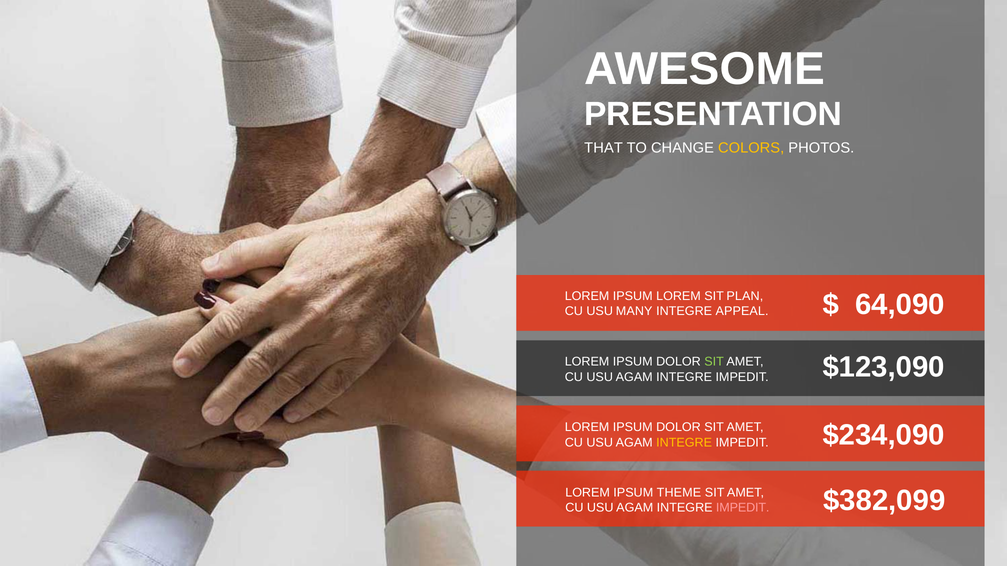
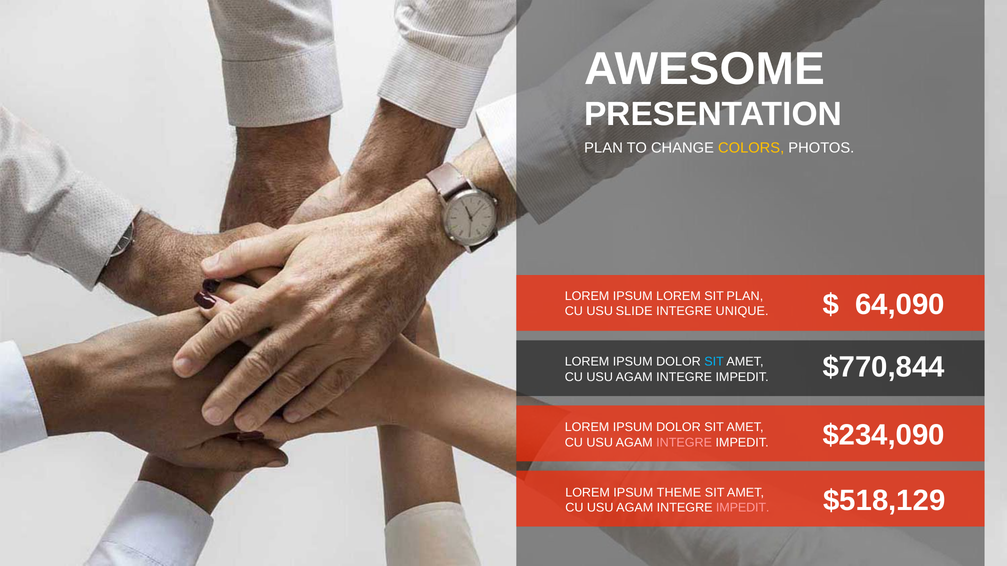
THAT: THAT -> PLAN (604, 148)
MANY: MANY -> SLIDE (634, 312)
APPEAL: APPEAL -> UNIQUE (742, 312)
$123,090: $123,090 -> $770,844 (884, 367)
SIT colour: light green -> light blue (714, 362)
INTEGRE colour: yellow -> pink (684, 443)
$382,099: $382,099 -> $518,129 (884, 501)
